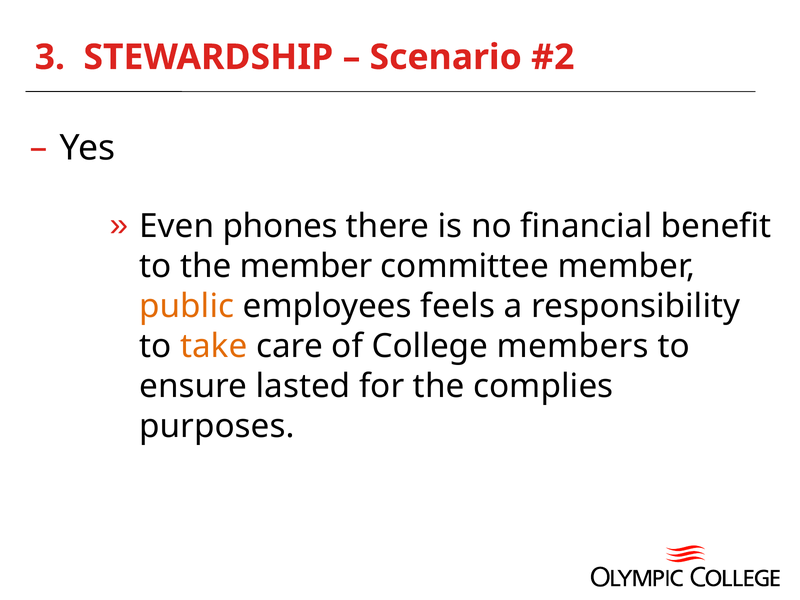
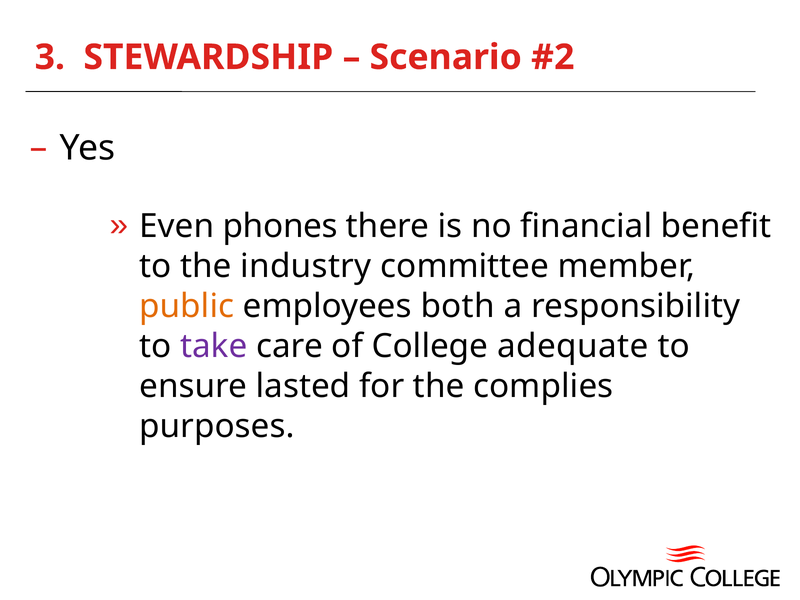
the member: member -> industry (306, 266)
feels: feels -> both (458, 306)
take colour: orange -> purple (214, 346)
members: members -> adequate (573, 346)
